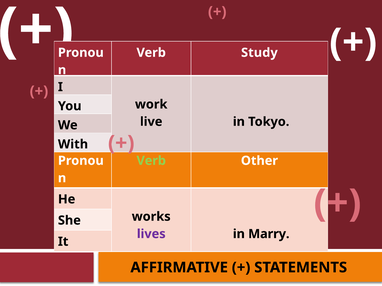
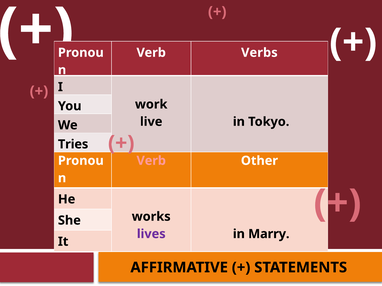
Study: Study -> Verbs (259, 53)
With: With -> Tries (73, 144)
Verb colour: light green -> pink (151, 161)
